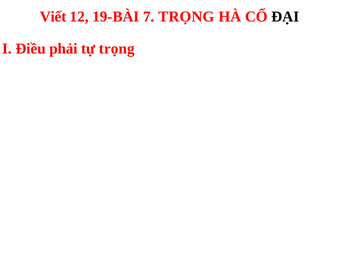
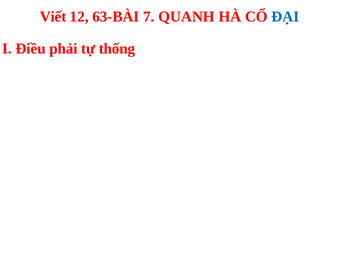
19-BÀI: 19-BÀI -> 63-BÀI (116, 17)
7 TRỌNG: TRỌNG -> QUANH (186, 17)
ĐẠI colour: black -> blue (285, 17)
tự trọng: trọng -> thống (117, 49)
